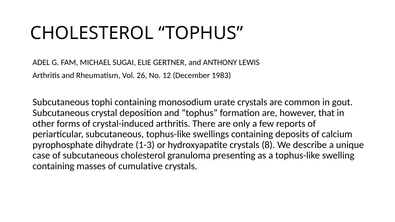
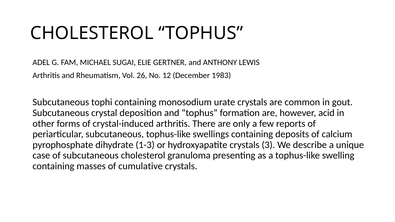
that: that -> acid (326, 113)
8: 8 -> 3 (268, 145)
